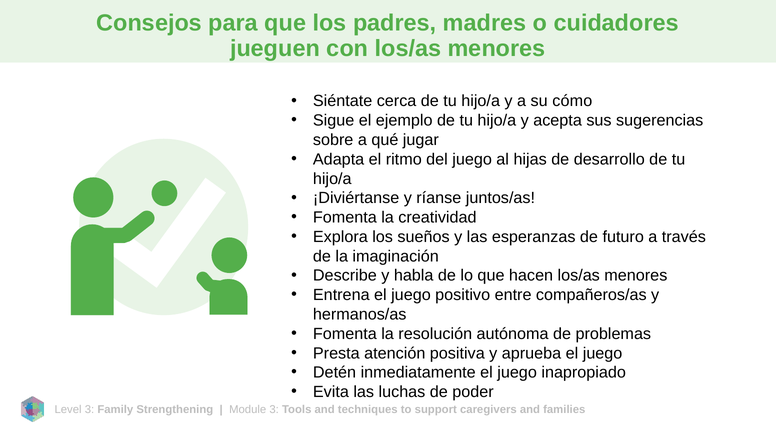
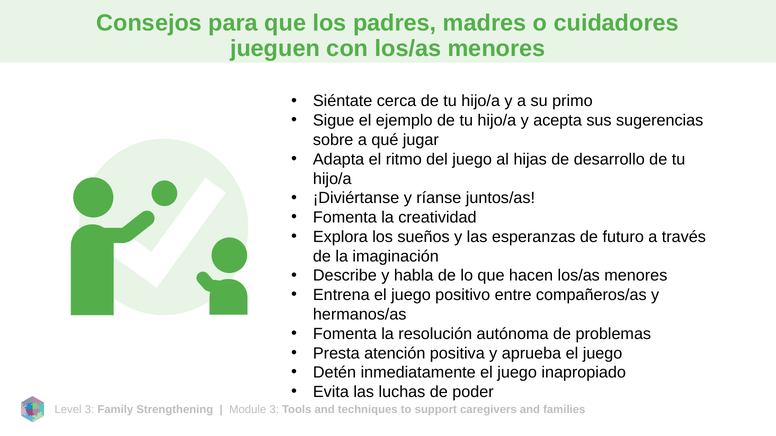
cómo: cómo -> primo (572, 101)
